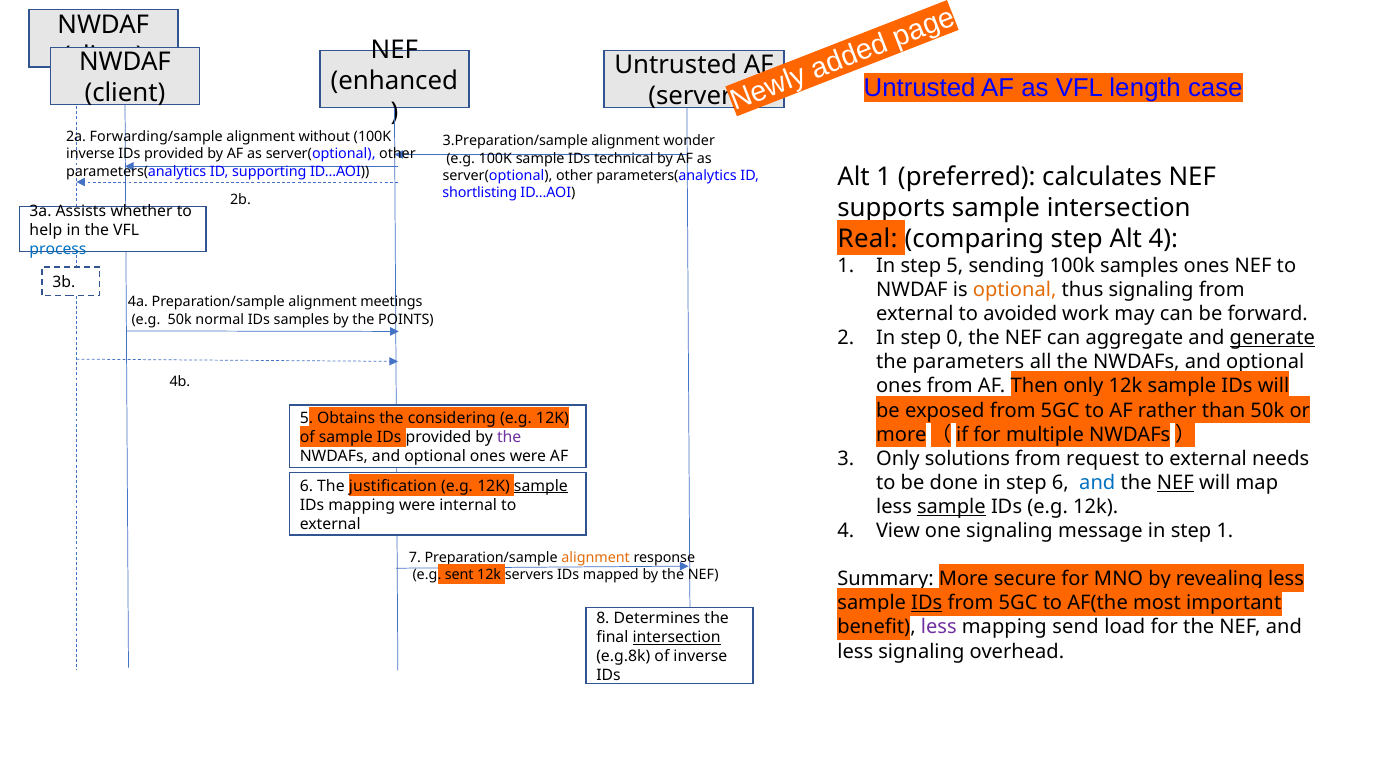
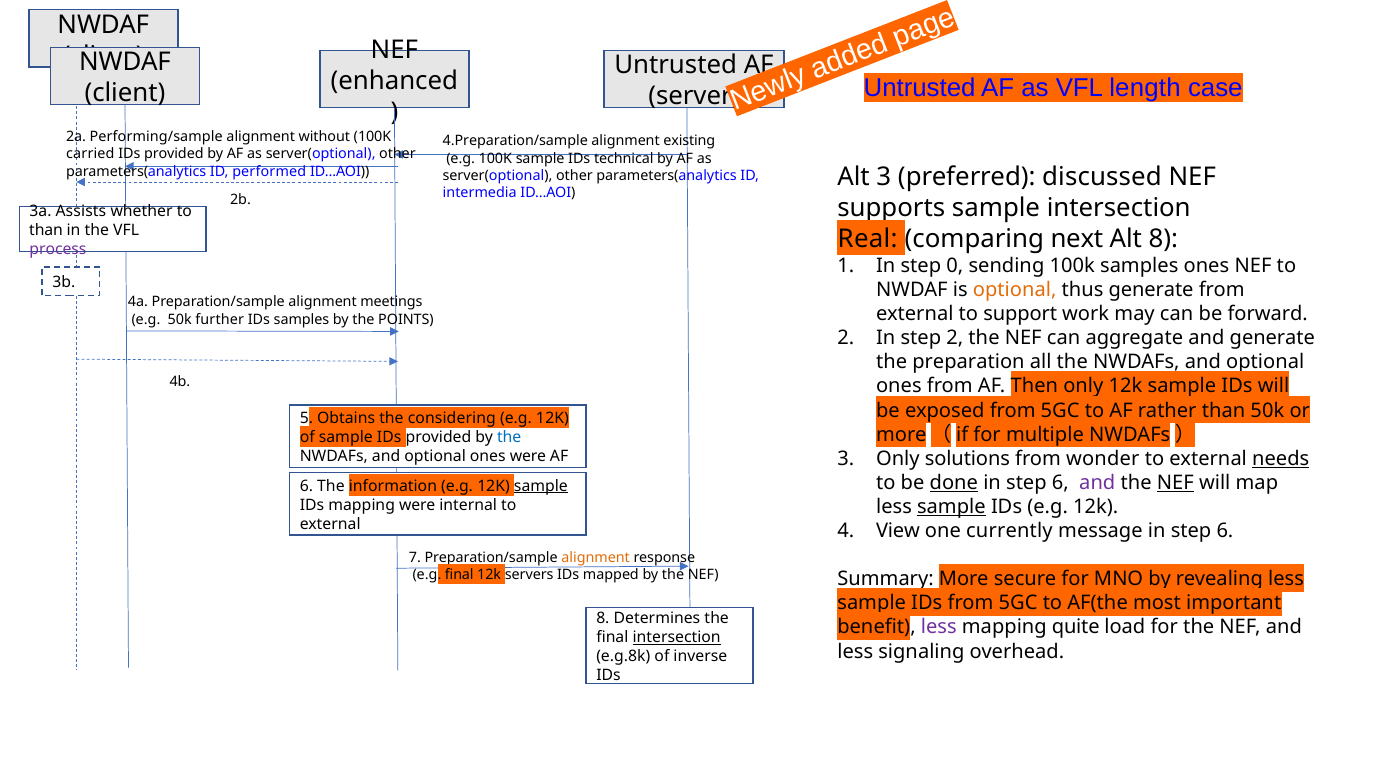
Forwarding/sample: Forwarding/sample -> Performing/sample (156, 137)
3.Preparation/sample: 3.Preparation/sample -> 4.Preparation/sample (515, 141)
wonder: wonder -> existing (689, 141)
inverse: inverse -> carried (90, 154)
supporting: supporting -> performed (269, 172)
Alt 1: 1 -> 3 (884, 177)
calculates: calculates -> discussed (1102, 177)
shortlisting: shortlisting -> intermedia (480, 193)
help: help -> than (46, 230)
comparing step: step -> next (1077, 239)
Alt 4: 4 -> 8 (1163, 239)
process colour: blue -> purple (58, 249)
step 5: 5 -> 0 (955, 266)
thus signaling: signaling -> generate (1151, 290)
avoided: avoided -> support (1020, 314)
normal: normal -> further (220, 320)
step 0: 0 -> 2 (955, 338)
generate underline: present -> none (1272, 338)
parameters: parameters -> preparation (968, 363)
the colour: purple -> blue (509, 438)
request: request -> wonder (1103, 459)
needs underline: none -> present (1281, 459)
done underline: none -> present (954, 483)
and colour: blue -> purple (1097, 483)
justification: justification -> information (393, 486)
one signaling: signaling -> currently (1009, 531)
message in step 1: 1 -> 6 (1225, 531)
e.g sent: sent -> final (459, 575)
IDs underline: present -> none (927, 604)
send: send -> quite (1076, 628)
